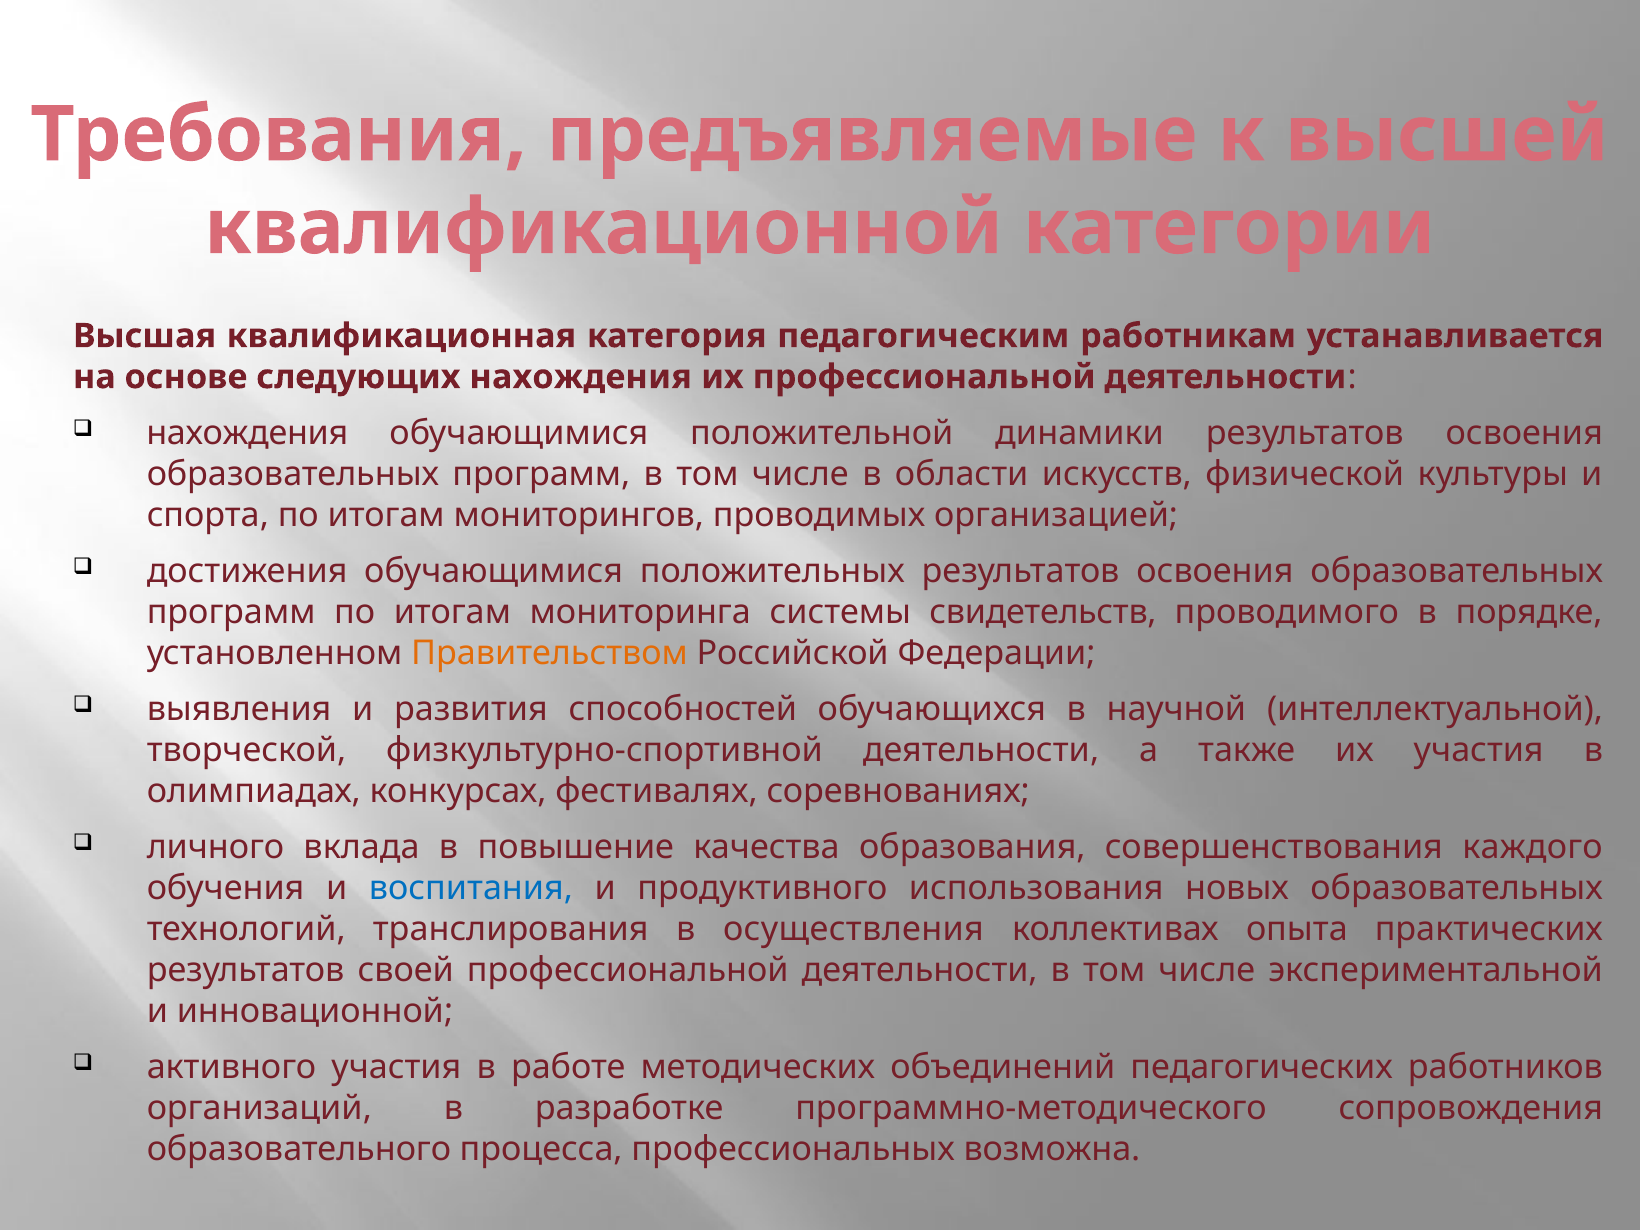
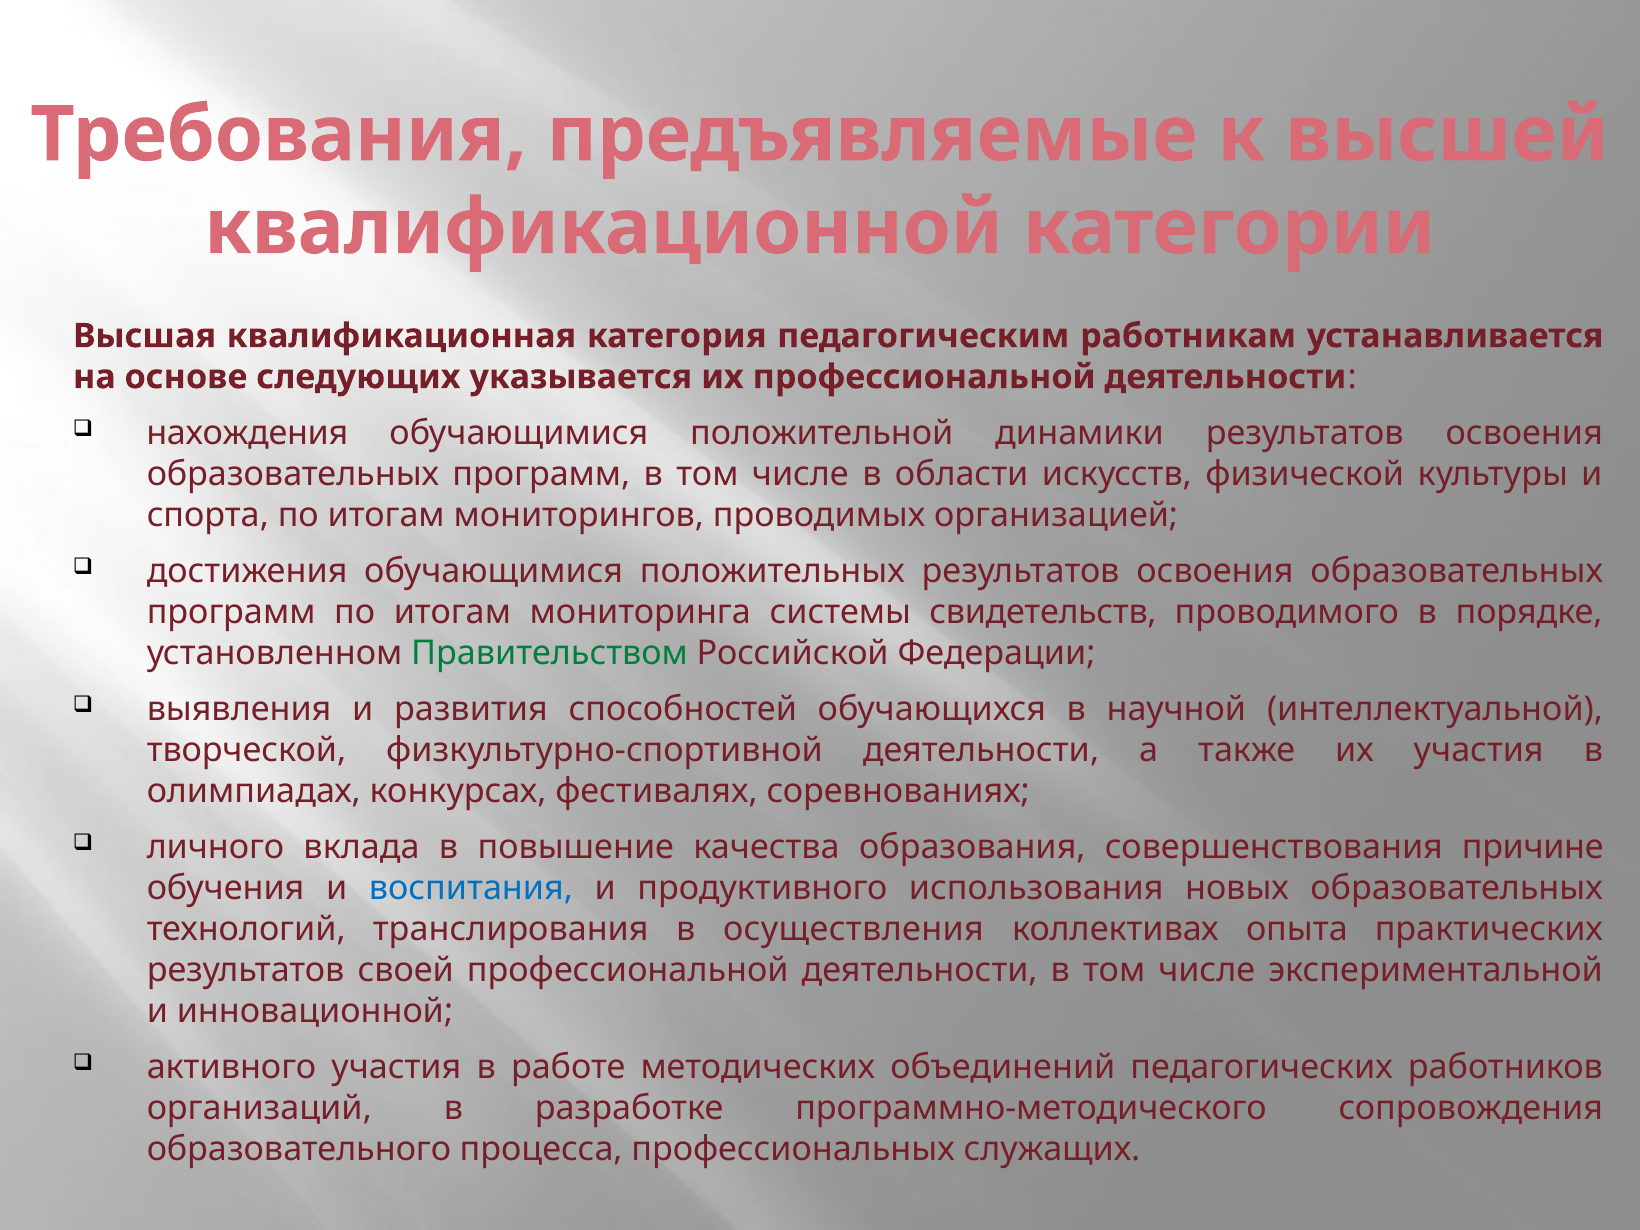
следующих нахождения: нахождения -> указывается (581, 377)
Правительством colour: orange -> green (550, 653)
каждого: каждого -> причине (1533, 847)
возможна: возможна -> служащих (1052, 1149)
